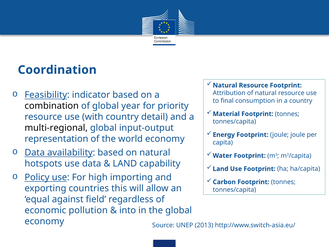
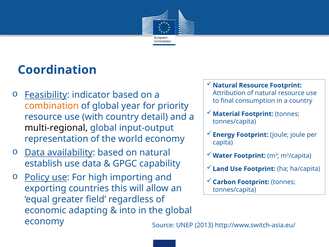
combination colour: black -> orange (52, 106)
hotspots: hotspots -> establish (43, 163)
LAND: LAND -> GPGC (125, 163)
against: against -> greater (68, 199)
pollution: pollution -> adapting (88, 210)
